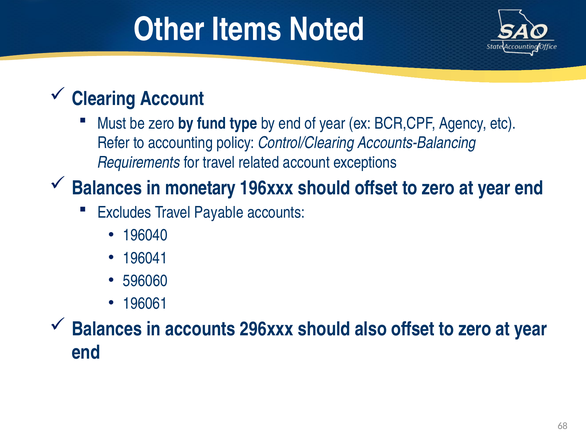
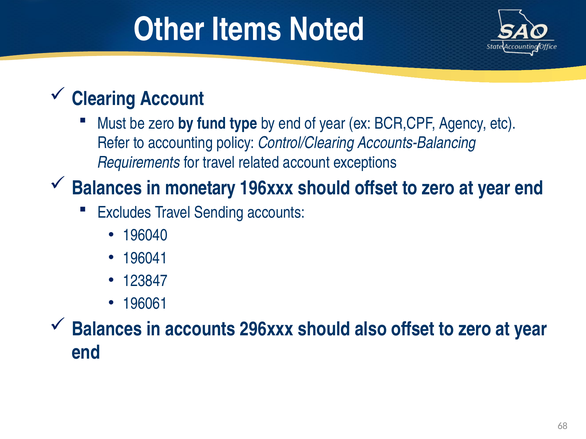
Payable: Payable -> Sending (219, 213)
596060: 596060 -> 123847 (145, 281)
